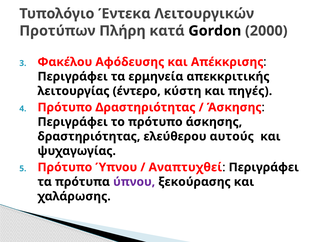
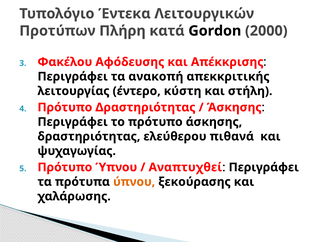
ερμηνεία: ερμηνεία -> ανακοπή (156, 77)
πηγές: πηγές -> στήλη (250, 91)
αυτούς: αυτούς -> πιθανά (232, 137)
ύπνου colour: purple -> orange (134, 182)
